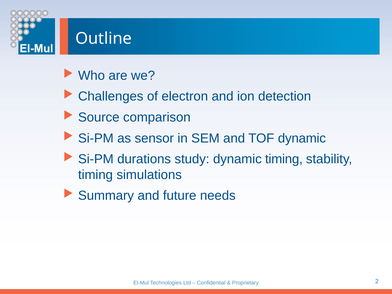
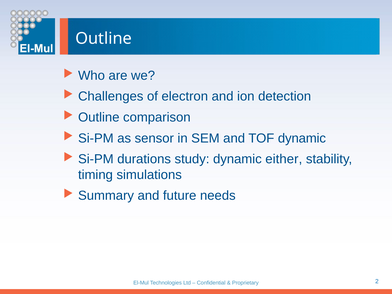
Source: Source -> Outline (99, 117)
dynamic timing: timing -> either (284, 159)
